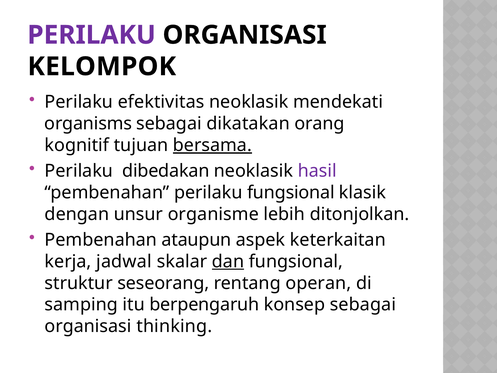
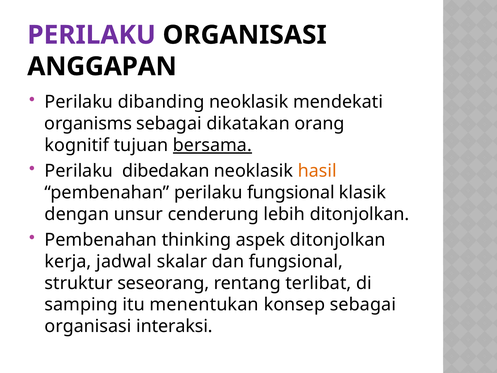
KELOMPOK: KELOMPOK -> ANGGAPAN (102, 66)
efektivitas: efektivitas -> dibanding (161, 102)
hasil colour: purple -> orange (317, 171)
organisme: organisme -> cenderung (213, 214)
ataupun: ataupun -> thinking (196, 240)
aspek keterkaitan: keterkaitan -> ditonjolkan (338, 240)
dan underline: present -> none (228, 261)
operan: operan -> terlibat (318, 283)
berpengaruh: berpengaruh -> menentukan (204, 305)
thinking: thinking -> interaksi (174, 326)
